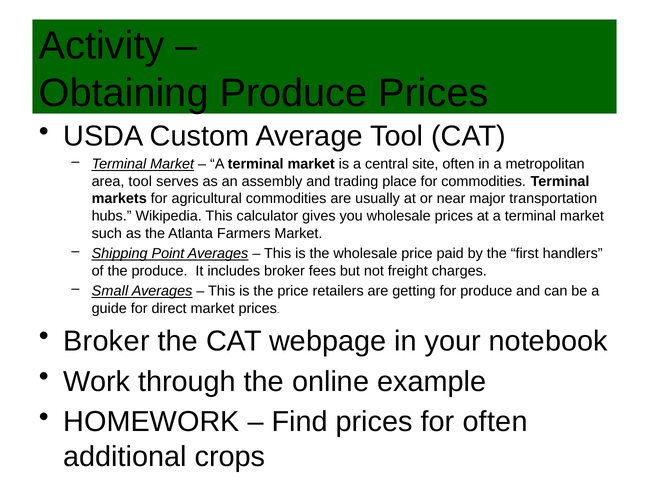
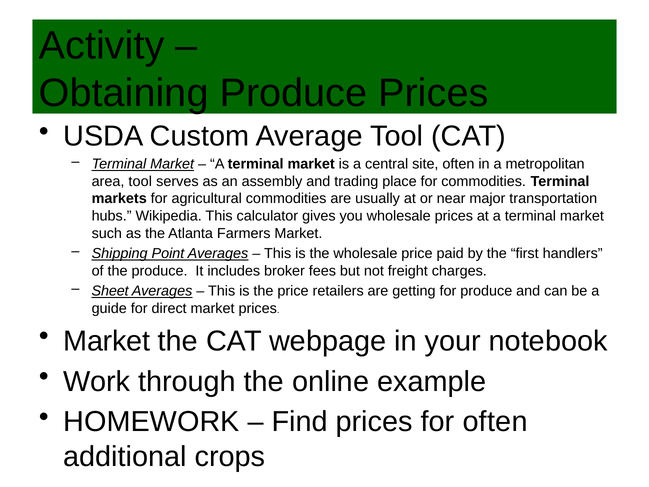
Small: Small -> Sheet (110, 291)
Broker: Broker -> Market (107, 341)
